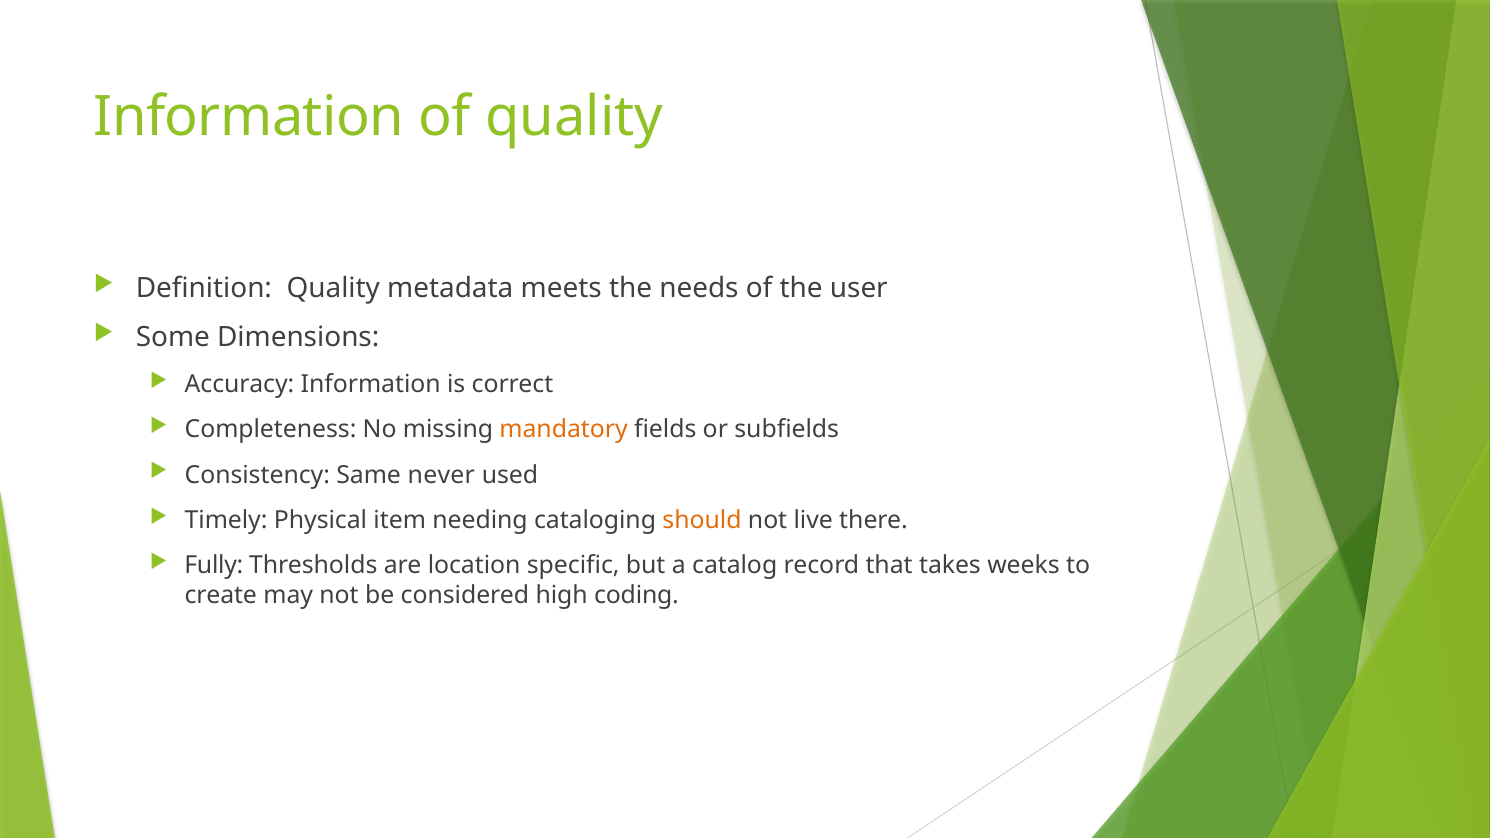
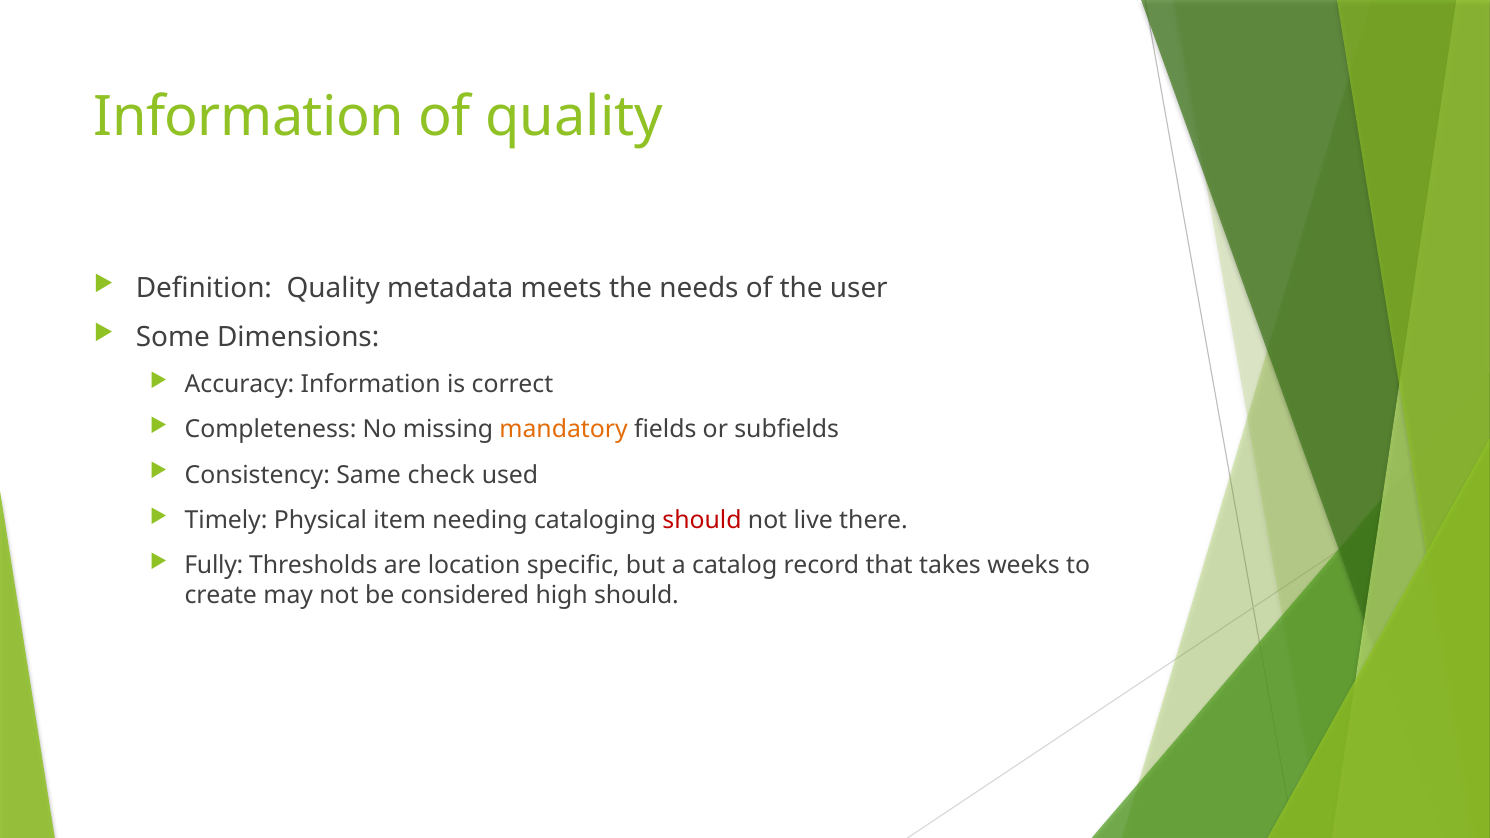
never: never -> check (441, 475)
should colour: orange -> red (702, 520)
high coding: coding -> should (637, 595)
